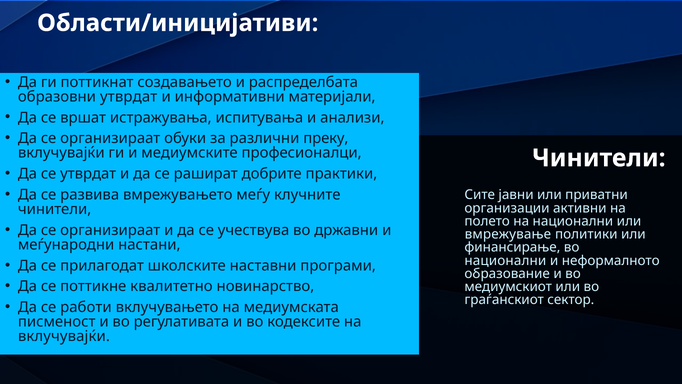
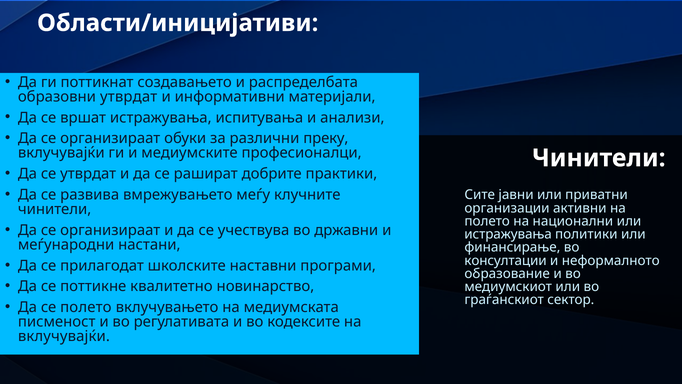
вмрежување: вмрежување -> истражувања (508, 234)
национални: национални -> консултации (506, 260)
се работи: работи -> полето (86, 307)
